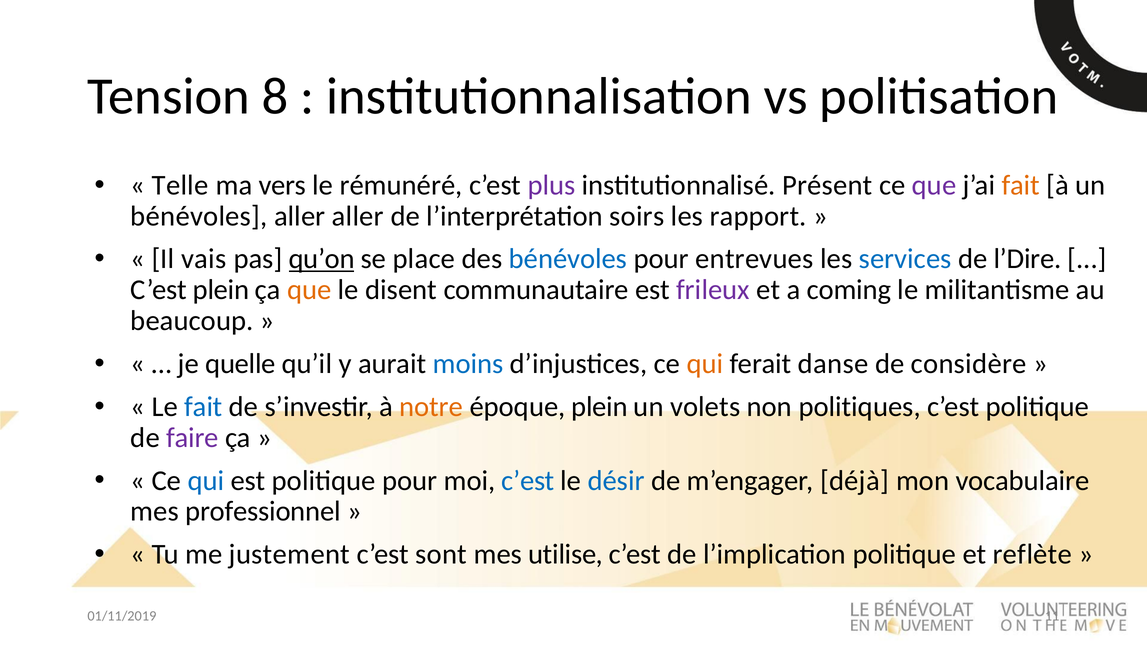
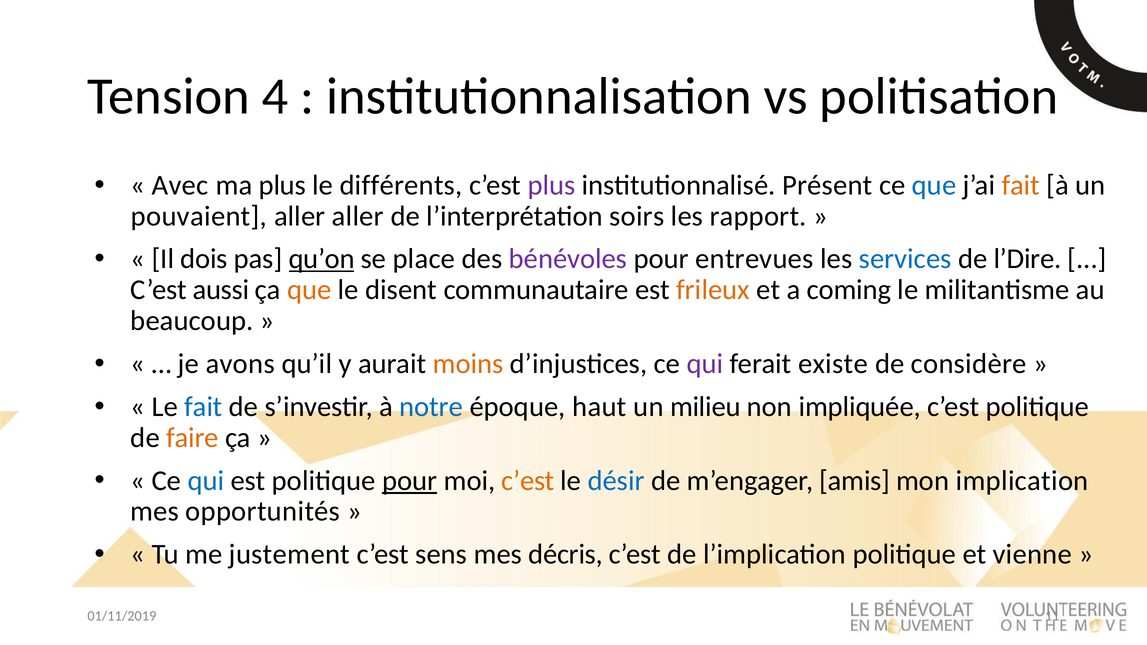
8: 8 -> 4 (275, 96)
Telle: Telle -> Avec (180, 185)
ma vers: vers -> plus (282, 185)
rémunéré: rémunéré -> différents (401, 185)
que colour: purple -> blue (934, 185)
bénévoles: bénévoles -> pouvaient (199, 216)
vais: vais -> dois (204, 259)
bénévoles colour: blue -> purple (568, 259)
C’est plein: plein -> aussi (221, 290)
frileux colour: purple -> orange (713, 290)
quelle: quelle -> avons (240, 364)
moins colour: blue -> orange (468, 364)
qui colour: orange -> purple (705, 364)
danse: danse -> existe (833, 364)
notre colour: orange -> blue (431, 407)
époque plein: plein -> haut (599, 407)
volets: volets -> milieu (705, 407)
politiques: politiques -> impliquée (860, 407)
faire colour: purple -> orange (192, 438)
pour underline: none -> present (410, 481)
c’est colour: blue -> orange (528, 481)
déjà: déjà -> amis (855, 481)
vocabulaire: vocabulaire -> implication (1022, 481)
professionnel: professionnel -> opportunités (263, 512)
sont: sont -> sens (441, 555)
utilise: utilise -> décris (566, 555)
reflète: reflète -> vienne (1032, 555)
